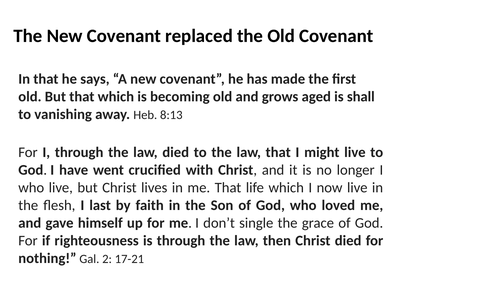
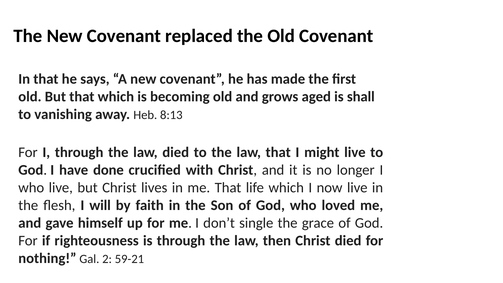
went: went -> done (108, 170)
last: last -> will (100, 205)
17-21: 17-21 -> 59-21 (129, 259)
